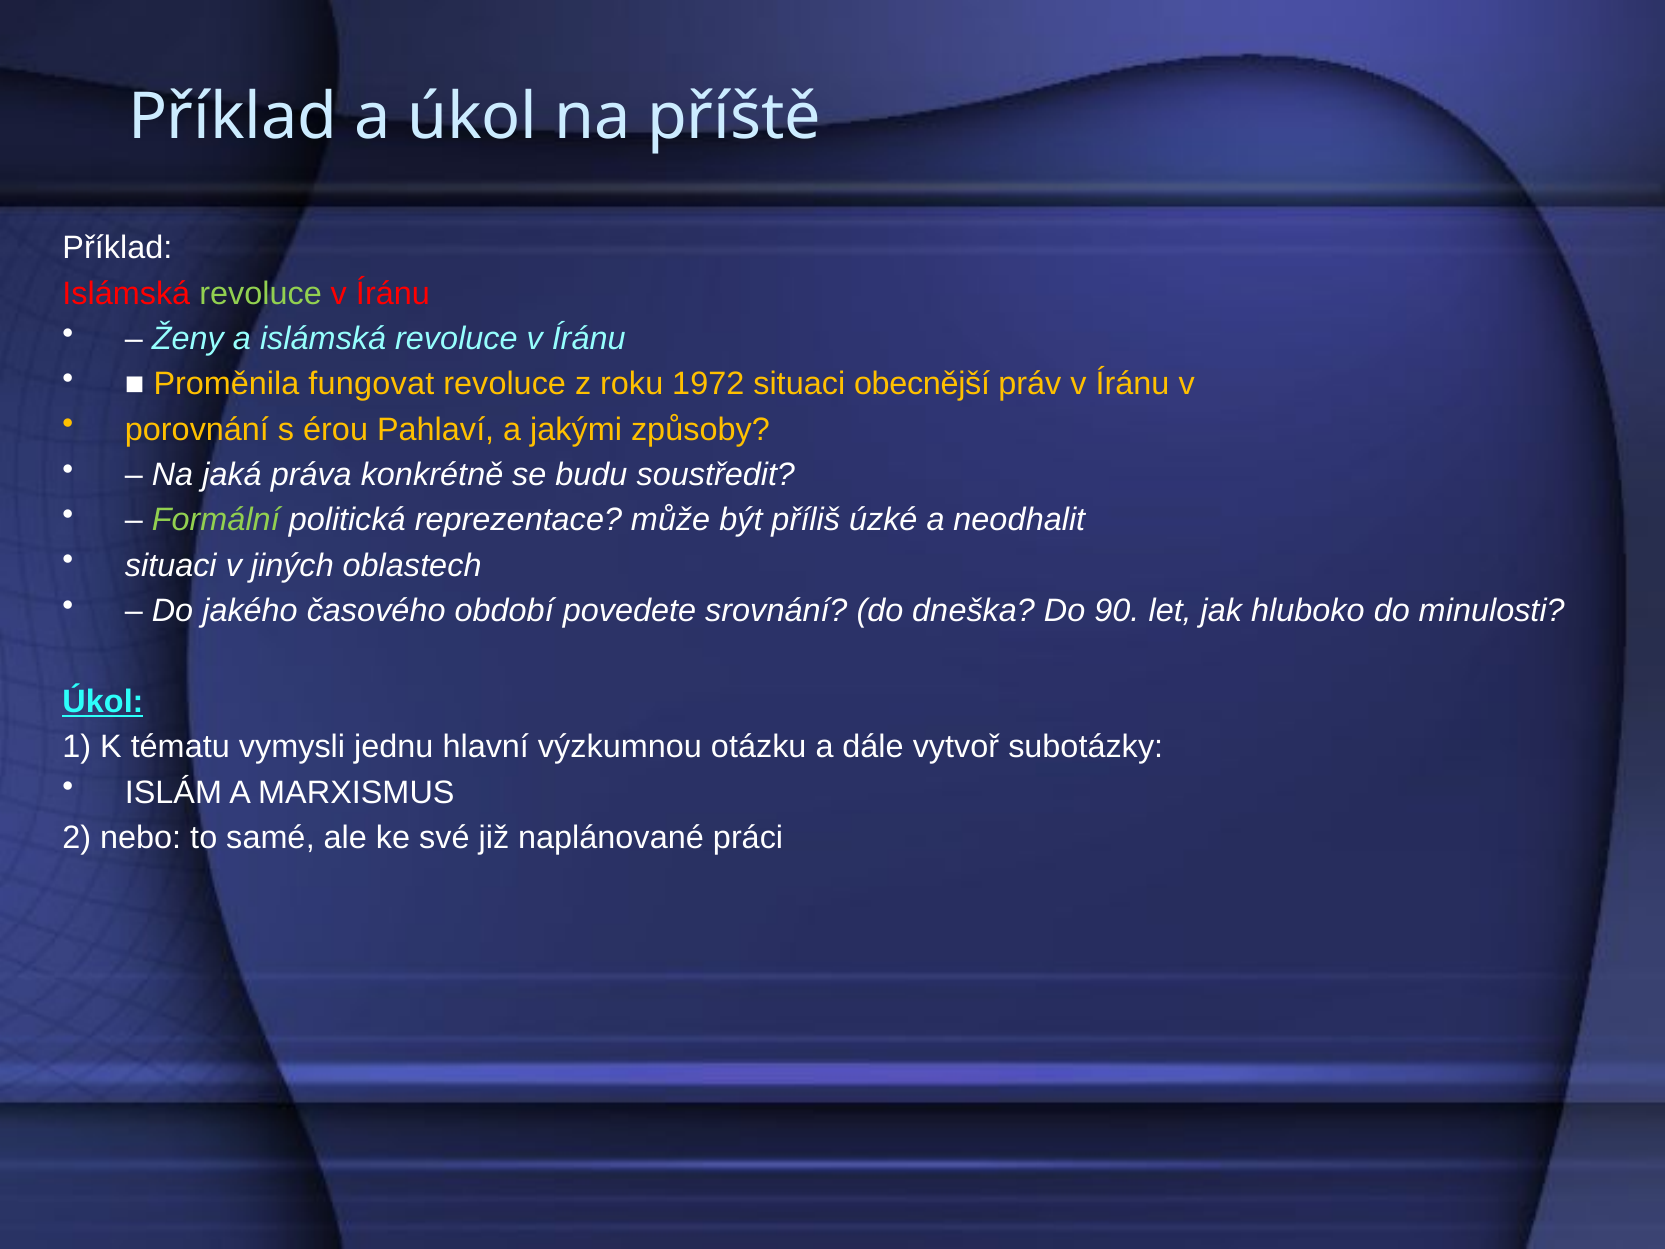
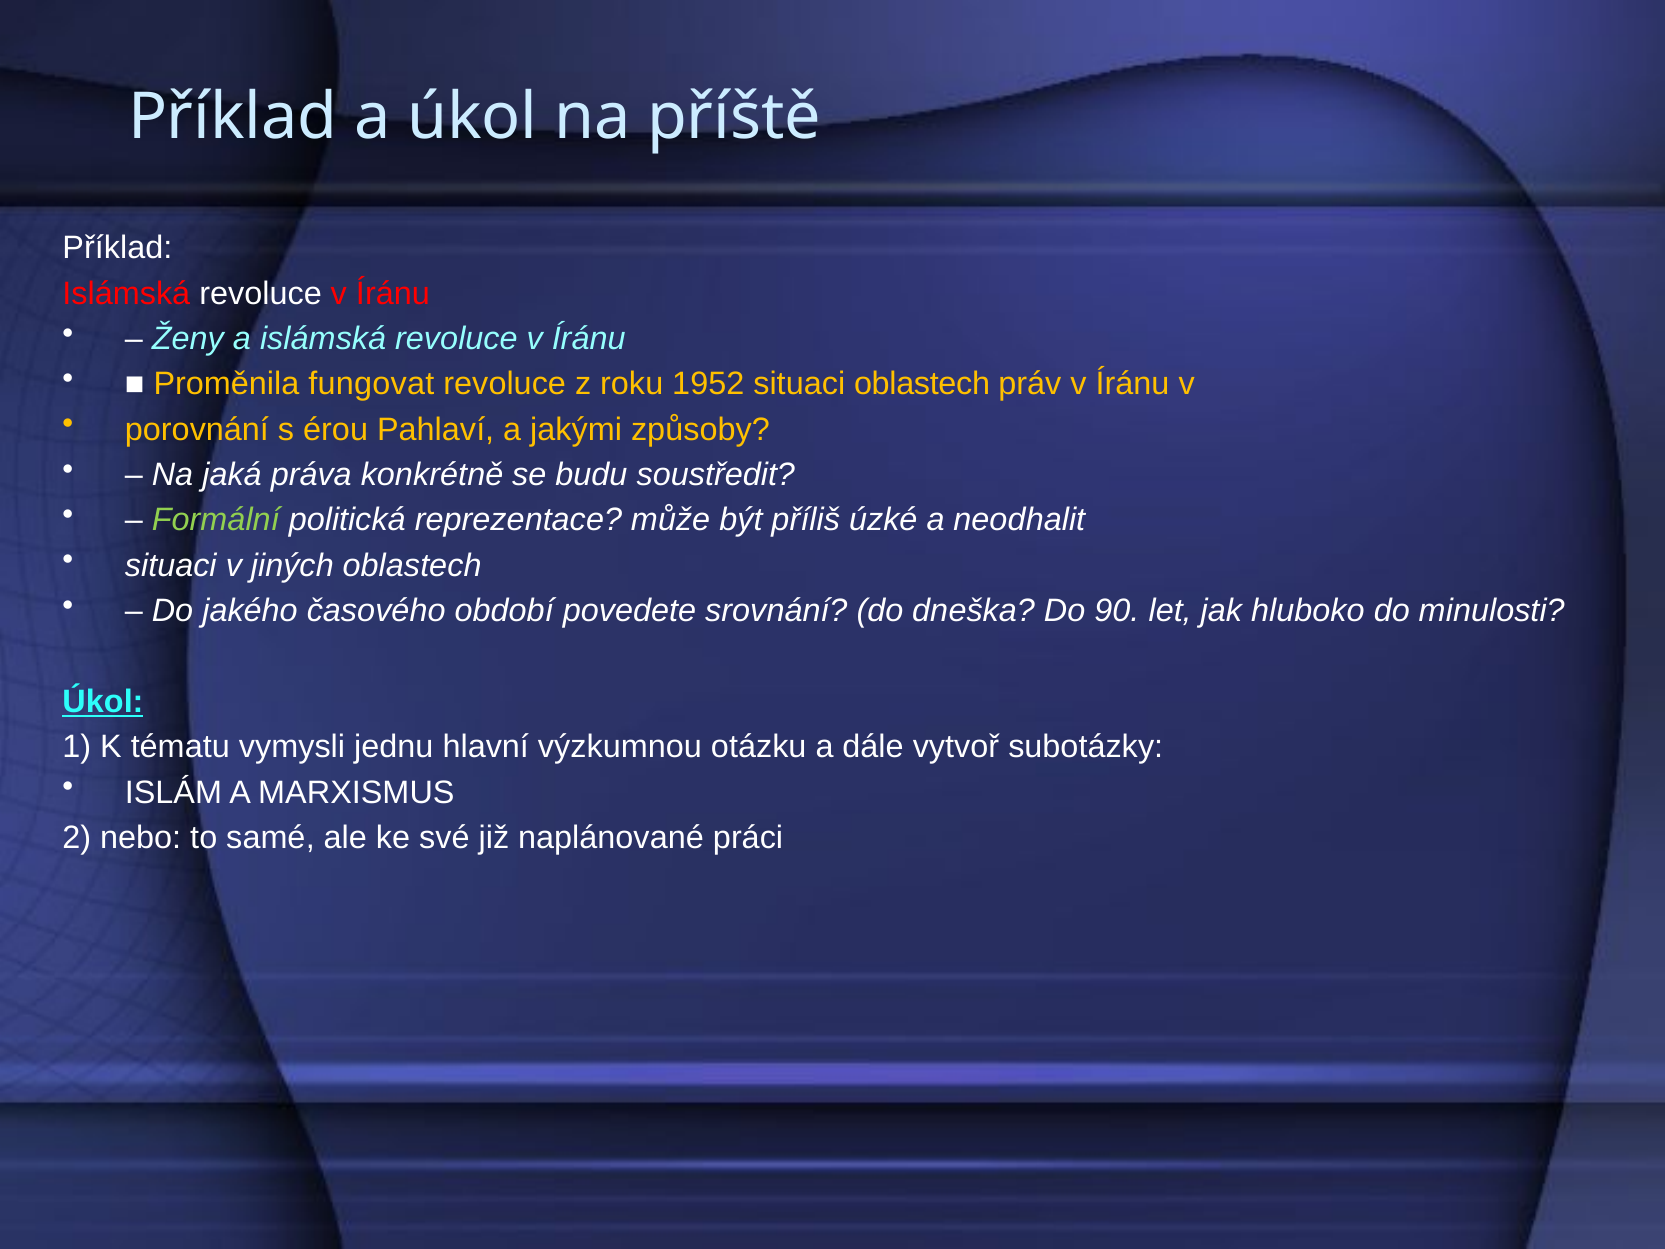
revoluce colour: light green -> white (261, 293)
1972: 1972 -> 1952 (708, 384)
situaci obecnější: obecnější -> oblastech (922, 384)
